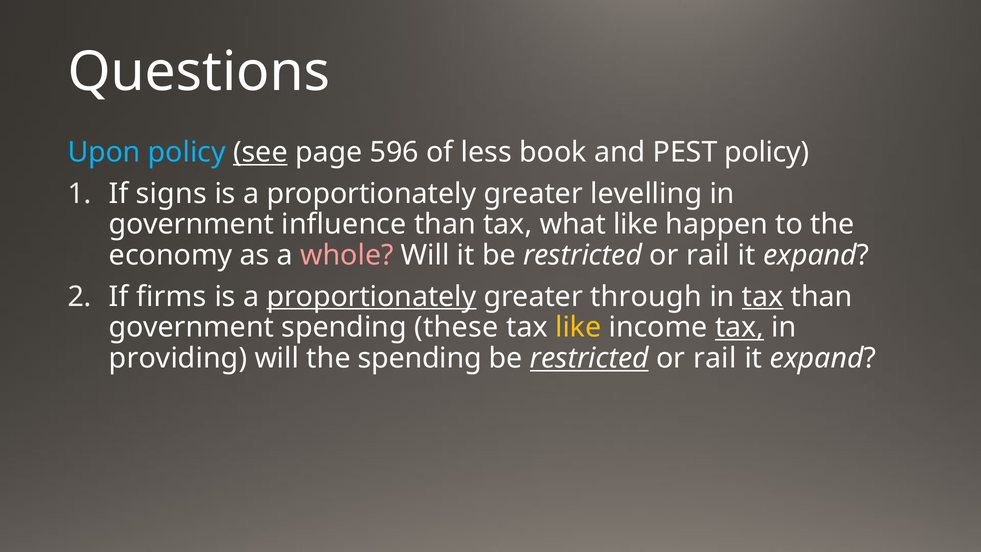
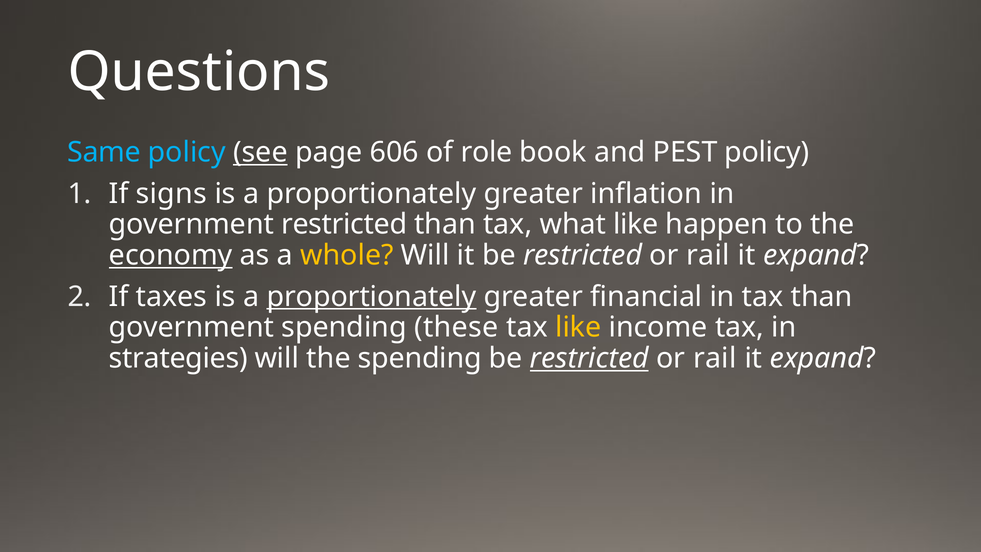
Upon: Upon -> Same (104, 152)
596: 596 -> 606 (394, 152)
less: less -> role (486, 152)
levelling: levelling -> inflation (646, 194)
government influence: influence -> restricted (344, 224)
economy underline: none -> present (171, 255)
whole colour: pink -> yellow (347, 255)
firms: firms -> taxes (171, 296)
through: through -> financial (646, 296)
tax underline: present -> none (763, 296)
tax underline: present -> none (740, 327)
providing: providing -> strategies (178, 358)
